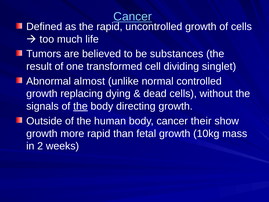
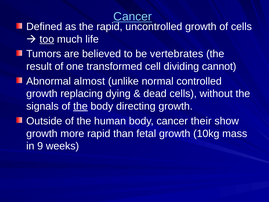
too underline: none -> present (47, 39)
substances: substances -> vertebrates (177, 54)
singlet: singlet -> cannot (219, 66)
2: 2 -> 9 (40, 146)
